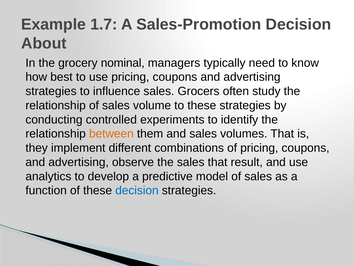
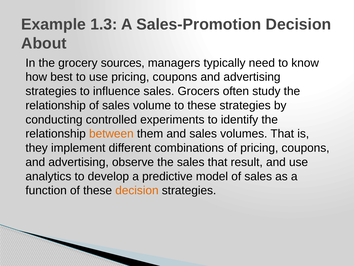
1.7: 1.7 -> 1.3 (104, 24)
nominal: nominal -> sources (123, 63)
decision colour: blue -> orange (137, 190)
